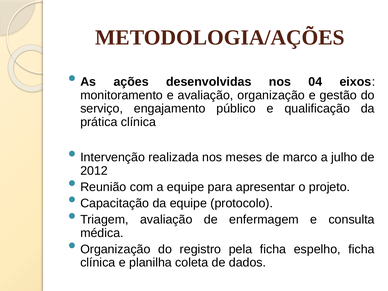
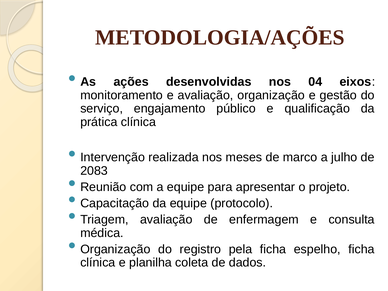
2012: 2012 -> 2083 (94, 171)
